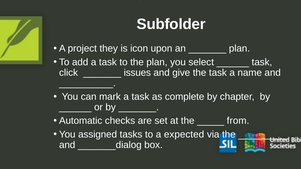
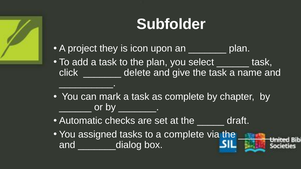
issues: issues -> delete (137, 73)
from: from -> draft (238, 121)
a expected: expected -> complete (184, 135)
